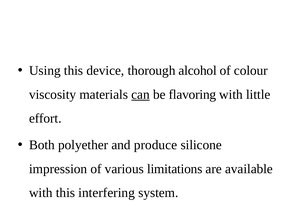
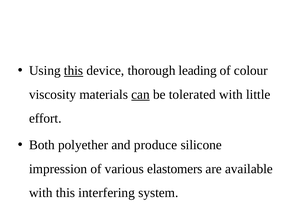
this underline: none -> present (74, 70)
alcohol: alcohol -> leading (198, 70)
flavoring: flavoring -> tolerated (192, 94)
limitations: limitations -> elastomers (175, 168)
